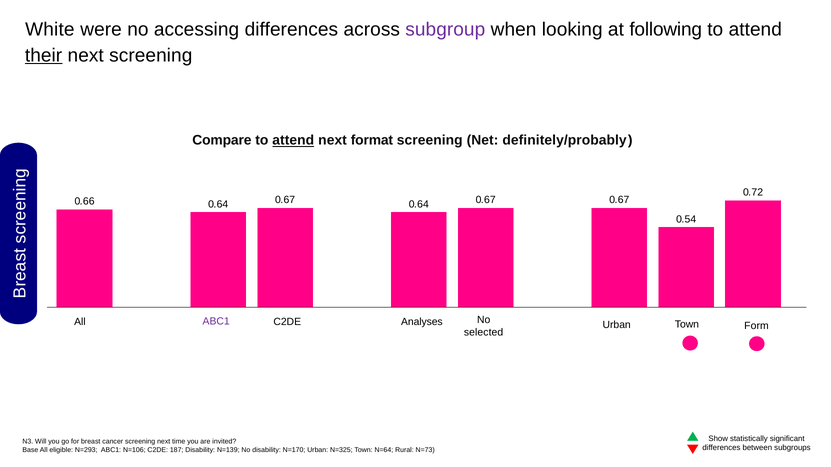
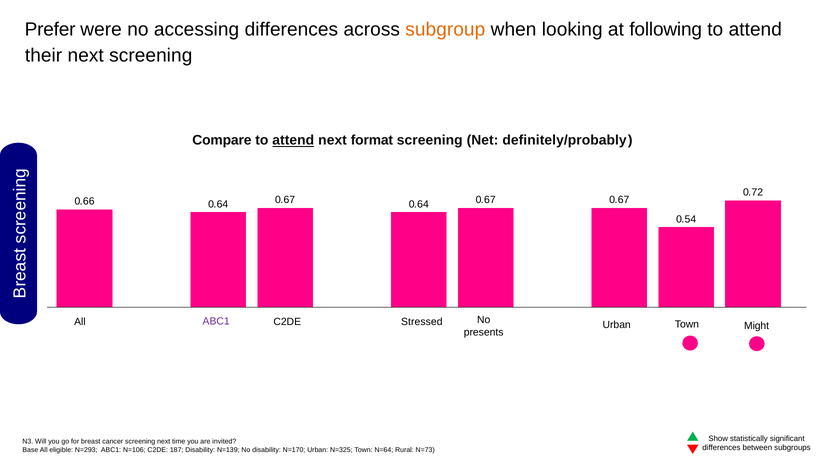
White: White -> Prefer (50, 30)
subgroup colour: purple -> orange (445, 30)
their underline: present -> none (44, 56)
Analyses: Analyses -> Stressed (422, 322)
Form: Form -> Might (757, 326)
selected: selected -> presents (484, 333)
